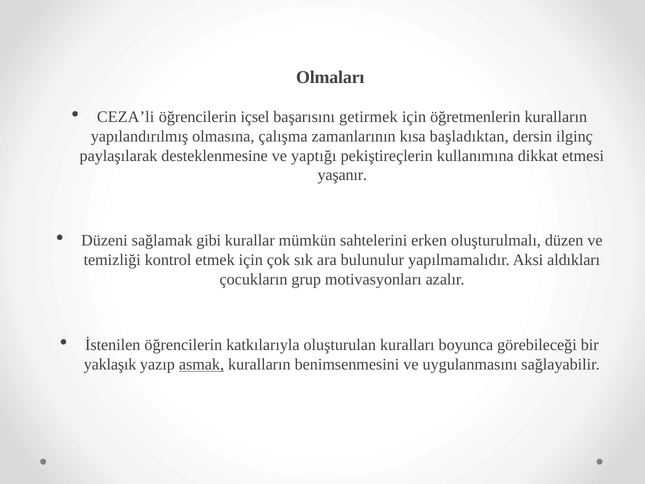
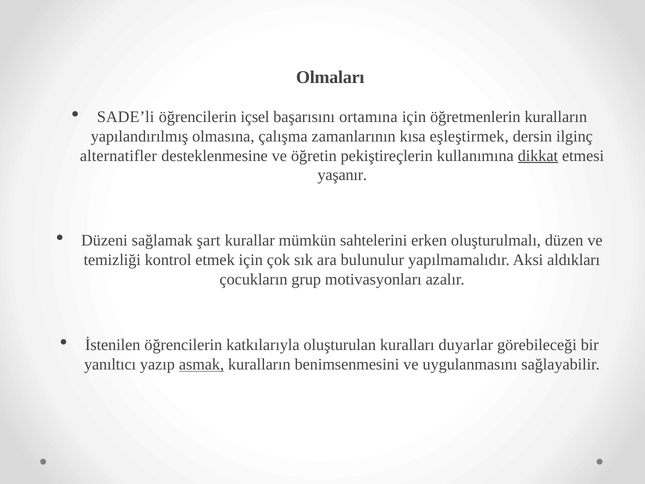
CEZA’li: CEZA’li -> SADE’li (126, 117)
getirmek: getirmek -> ortamına (368, 117)
başladıktan: başladıktan -> eşleştirmek (469, 136)
paylaşılarak: paylaşılarak -> alternatifler (118, 156)
yaptığı: yaptığı -> öğretin (314, 156)
dikkat underline: none -> present (538, 156)
gibi: gibi -> şart (209, 241)
boyunca: boyunca -> duyarlar (466, 345)
yaklaşık: yaklaşık -> yanıltıcı (110, 364)
